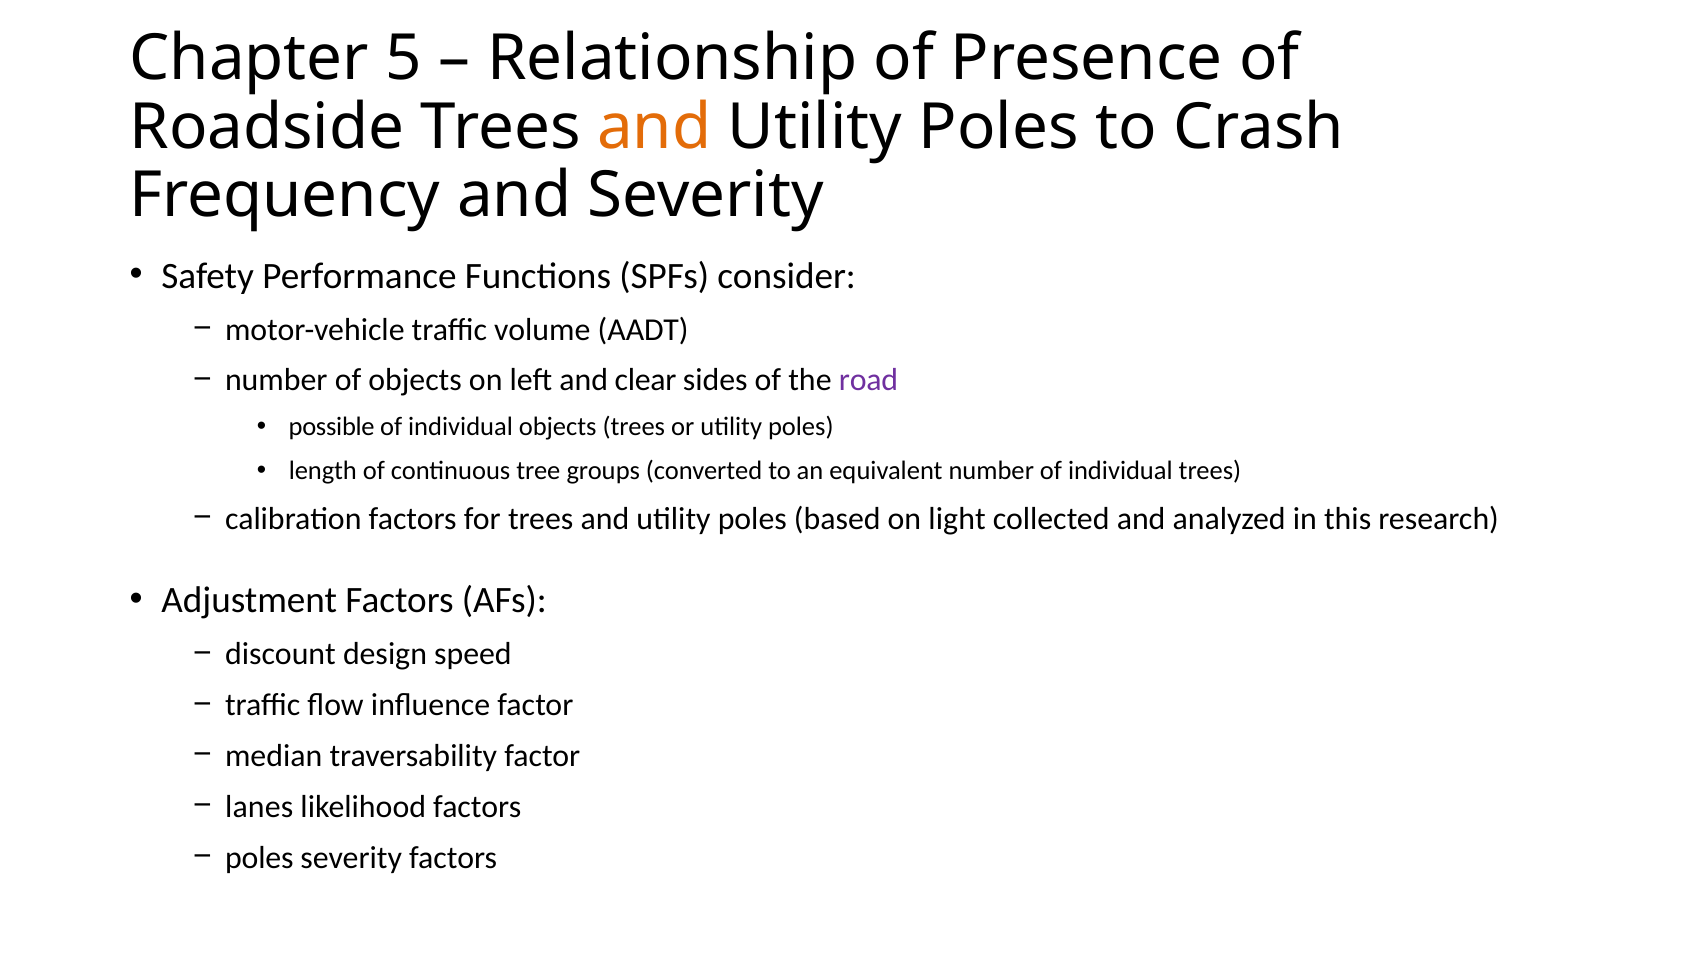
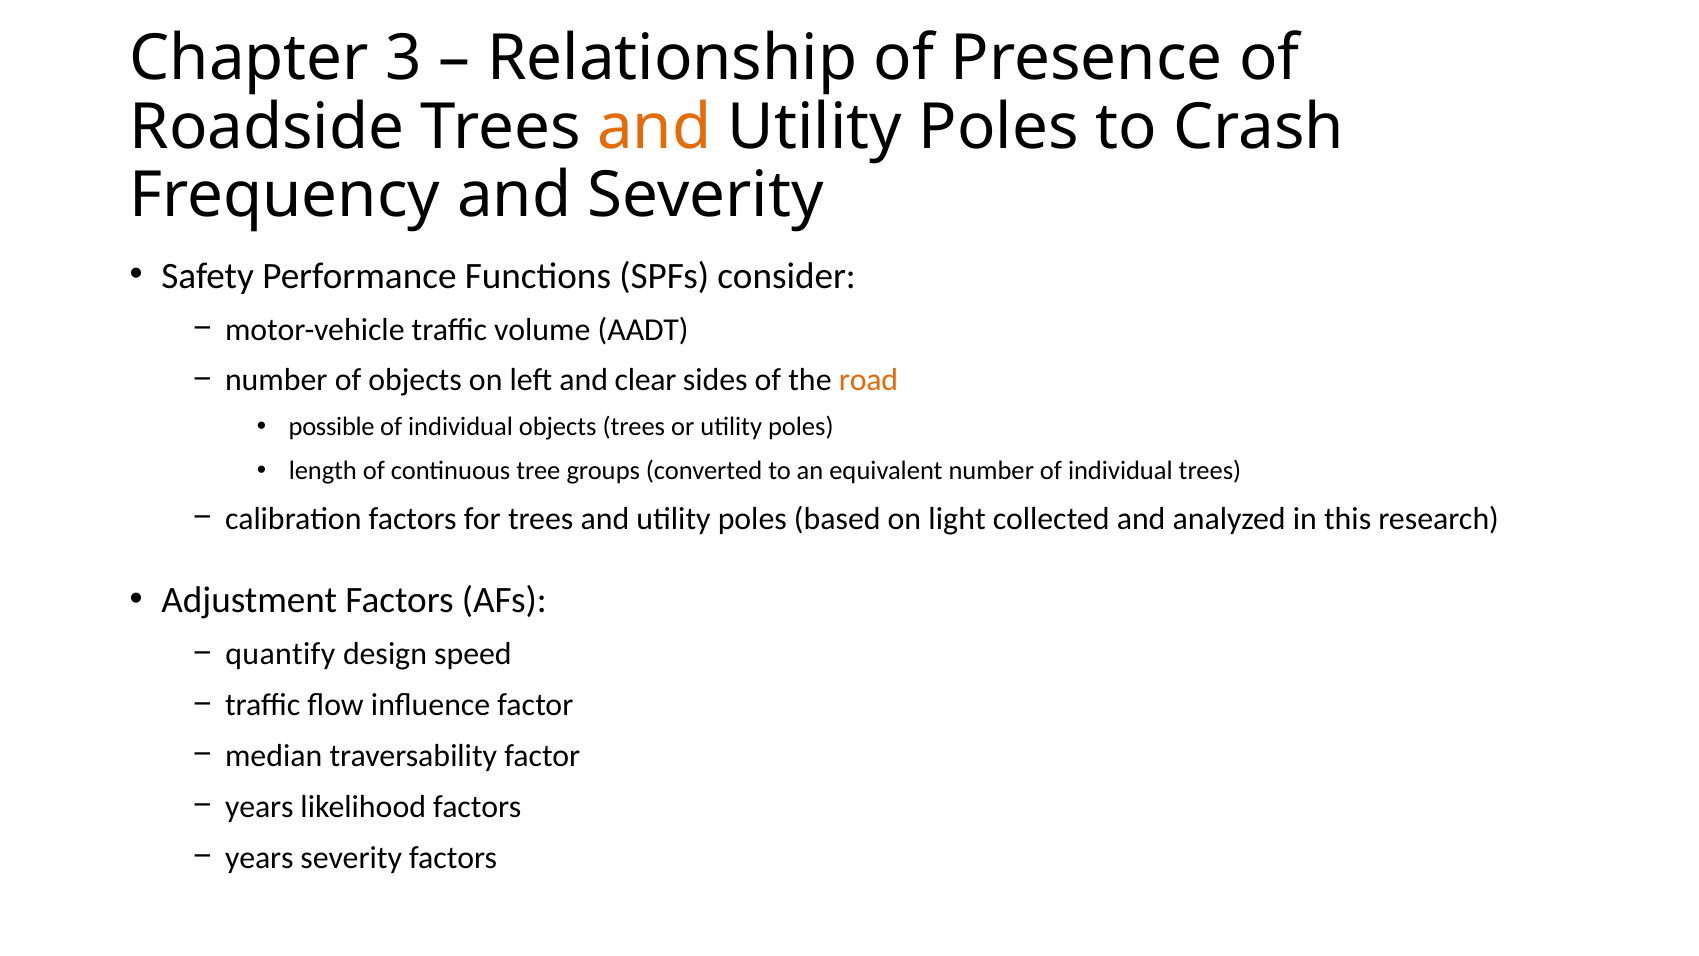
5: 5 -> 3 (404, 58)
road colour: purple -> orange (869, 380)
discount: discount -> quantify (280, 654)
lanes: lanes -> years (259, 807)
poles: poles -> years (259, 858)
